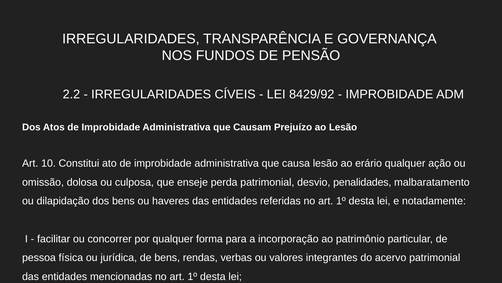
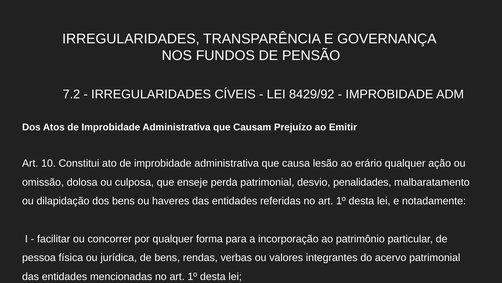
2.2: 2.2 -> 7.2 (71, 94)
ao Lesão: Lesão -> Emitir (343, 127)
